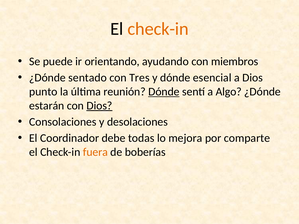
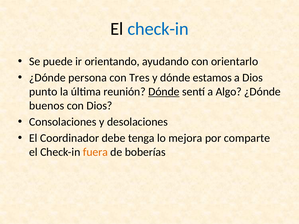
check-in colour: orange -> blue (158, 29)
miembros: miembros -> orientarlo (235, 62)
sentado: sentado -> persona (88, 78)
esencial: esencial -> estamos (212, 78)
estarán: estarán -> buenos (47, 106)
Dios underline: present -> none (99, 106)
todas: todas -> tenga (141, 138)
